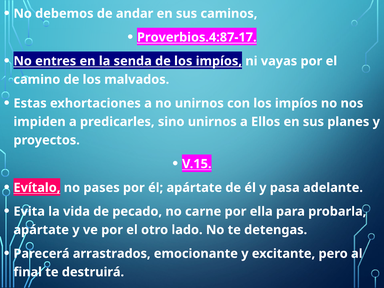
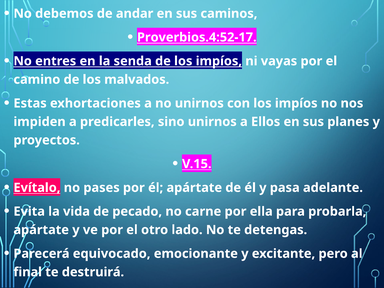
Proverbios.4:87-17: Proverbios.4:87-17 -> Proverbios.4:52-17 (197, 37)
arrastrados: arrastrados -> equivocado (112, 254)
